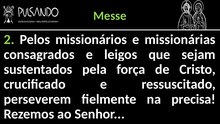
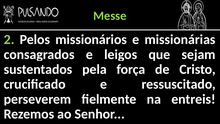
precisa: precisa -> entreis (193, 99)
